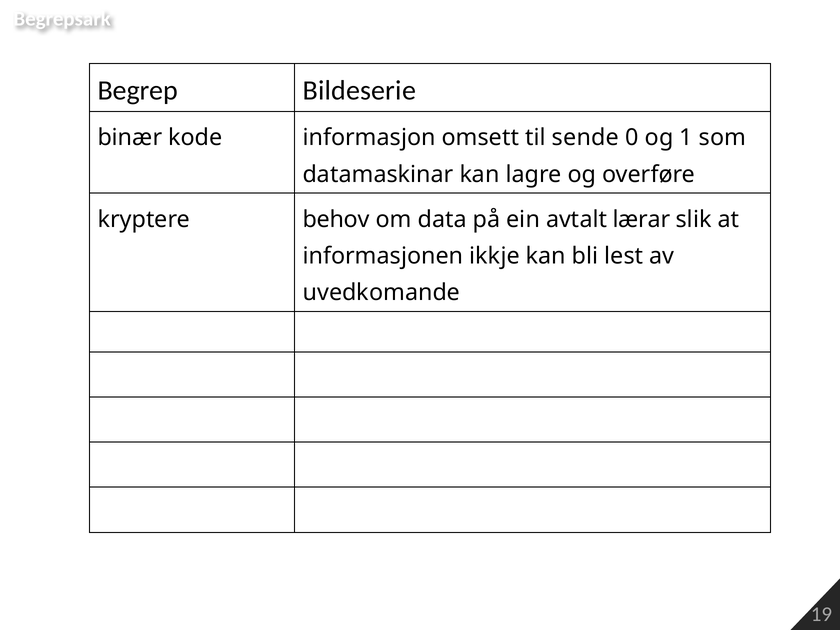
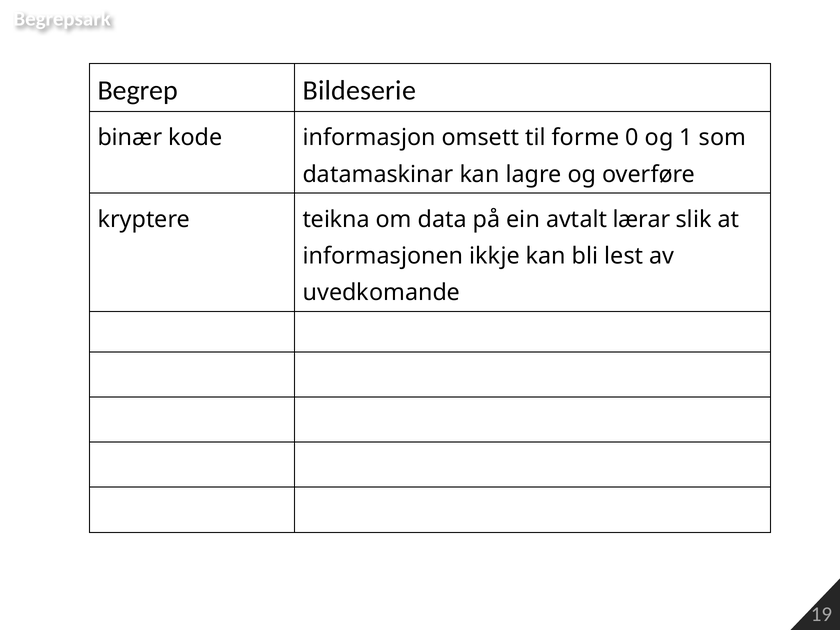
sende: sende -> forme (585, 138)
behov: behov -> teikna (336, 219)
